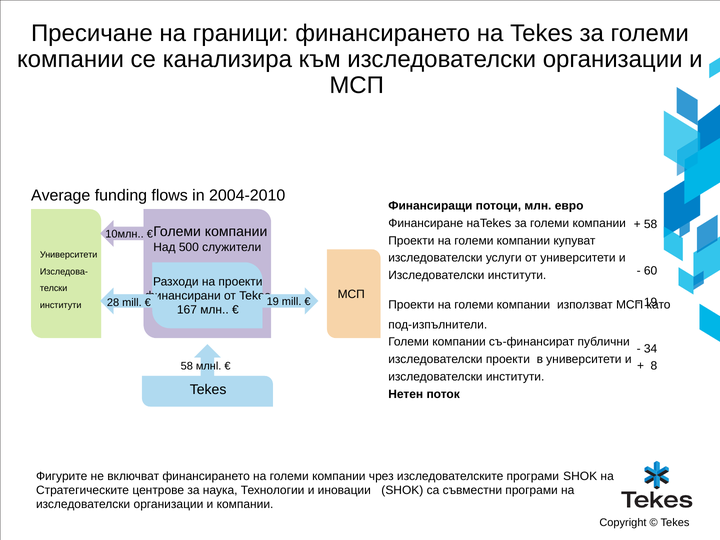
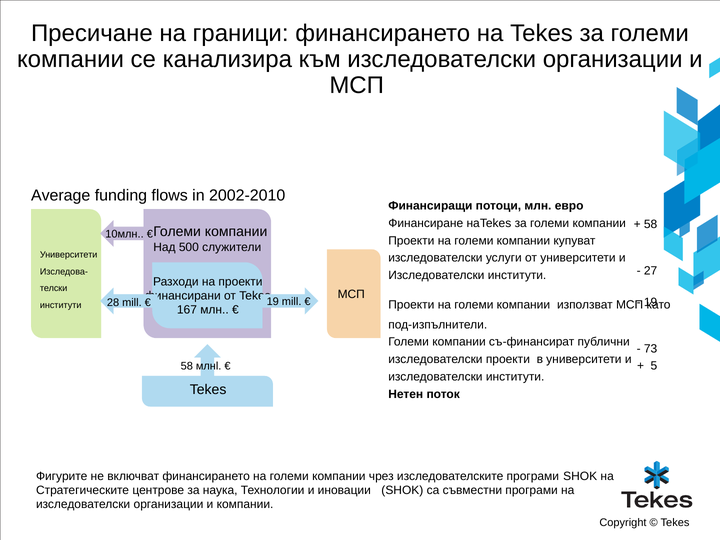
2004-2010: 2004-2010 -> 2002-2010 (247, 196)
60: 60 -> 27 (651, 271)
34: 34 -> 73 (651, 349)
8: 8 -> 5 (654, 366)
